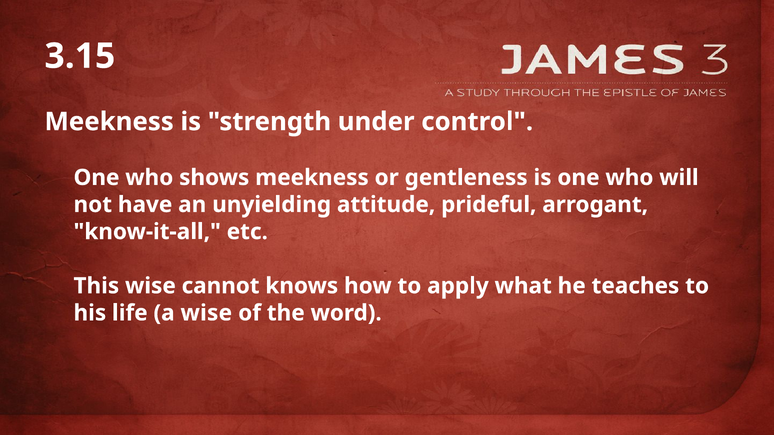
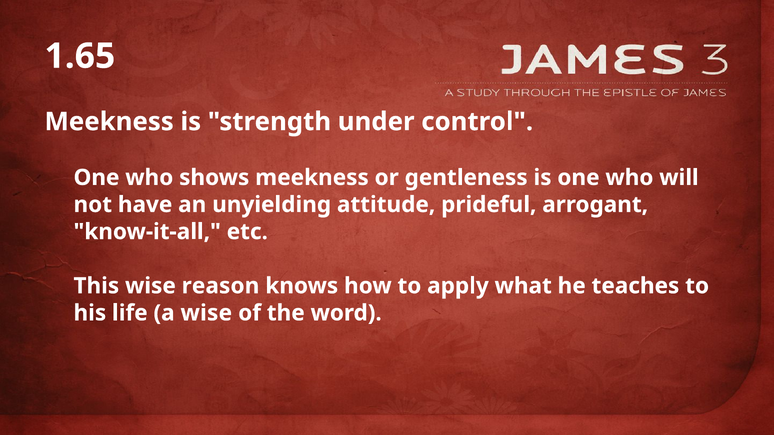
3.15: 3.15 -> 1.65 (80, 56)
cannot: cannot -> reason (220, 286)
